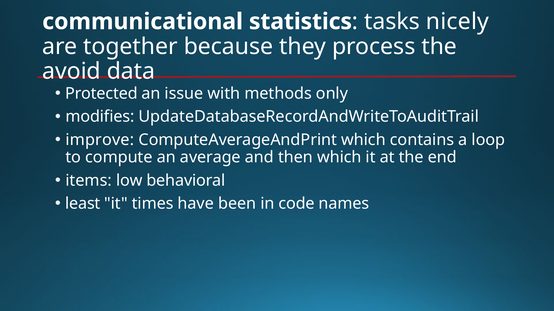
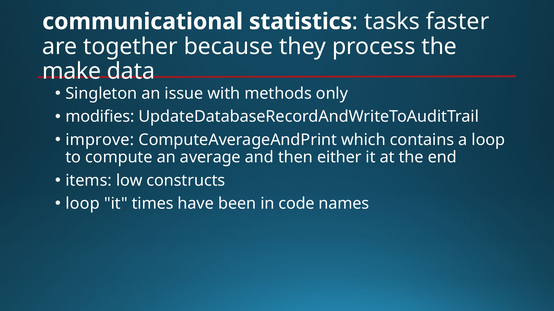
nicely: nicely -> faster (457, 22)
avoid: avoid -> make (72, 71)
Protected: Protected -> Singleton (101, 94)
then which: which -> either (339, 158)
behavioral: behavioral -> constructs (186, 181)
least: least -> loop (83, 204)
